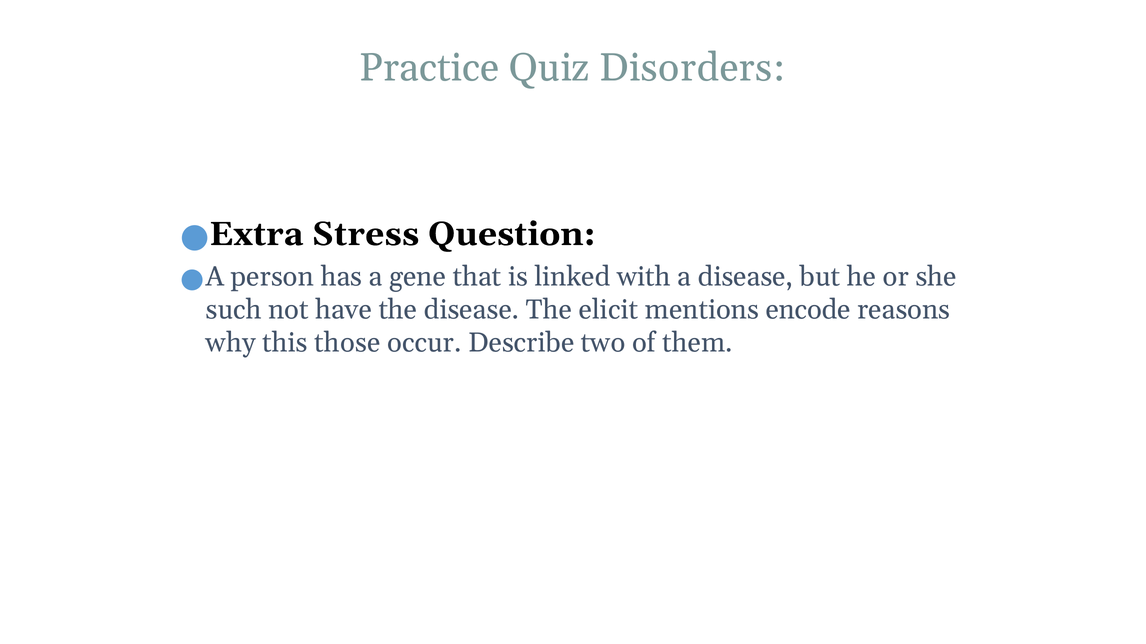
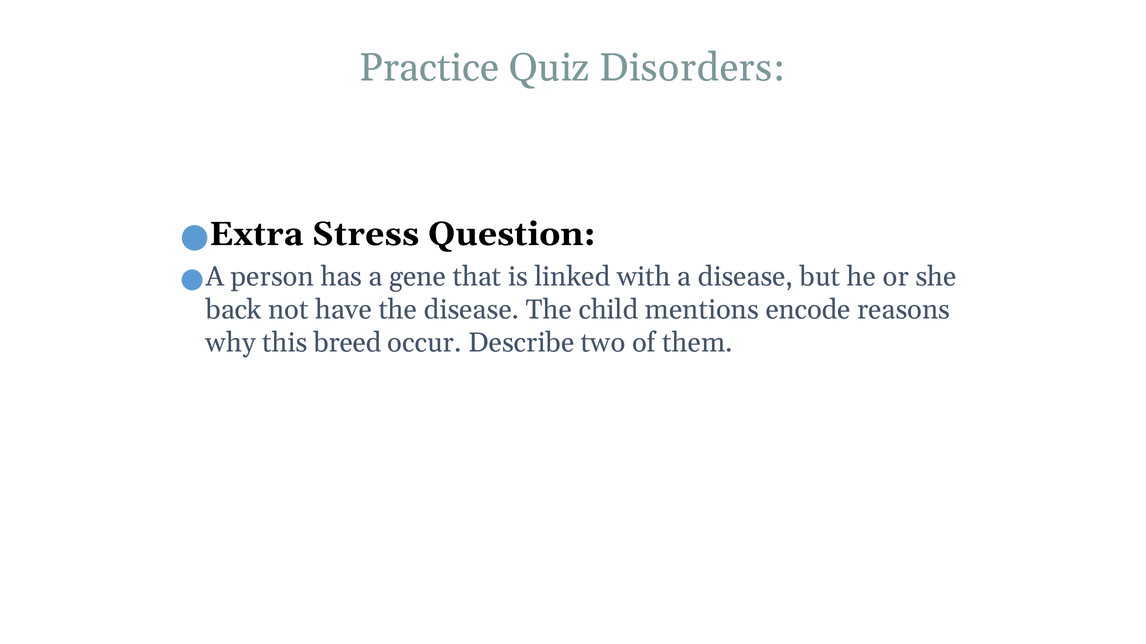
such: such -> back (234, 310)
elicit: elicit -> child (609, 310)
those: those -> breed (348, 343)
